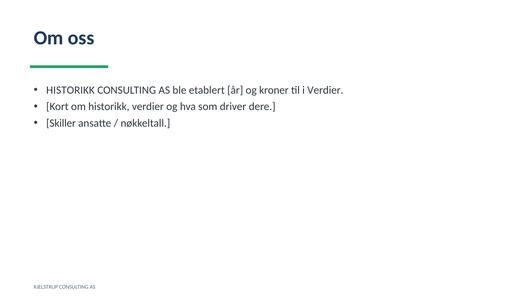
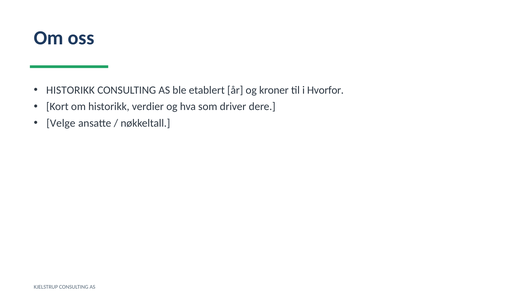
i Verdier: Verdier -> Hvorfor (325, 90)
Skiller: Skiller -> Velge (61, 123)
